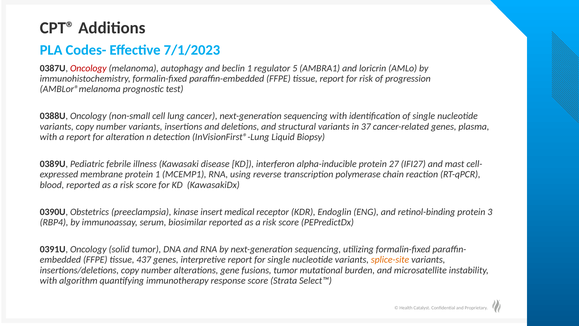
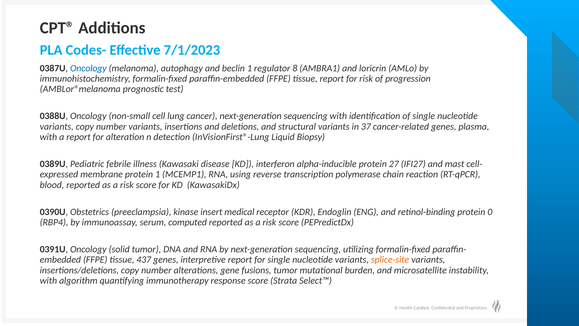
Oncology colour: red -> blue (88, 68)
5: 5 -> 8 (295, 68)
3: 3 -> 0 (490, 212)
biosimilar: biosimilar -> computed (188, 222)
